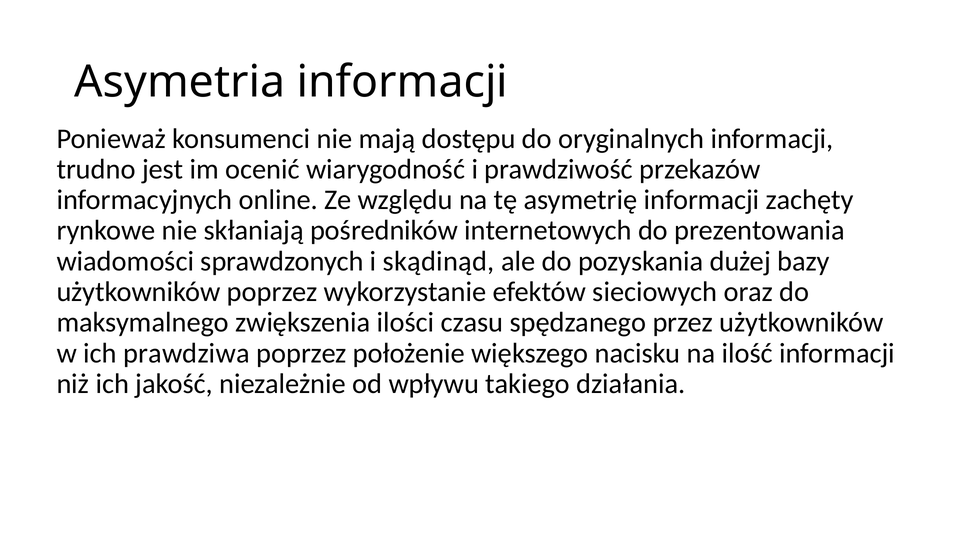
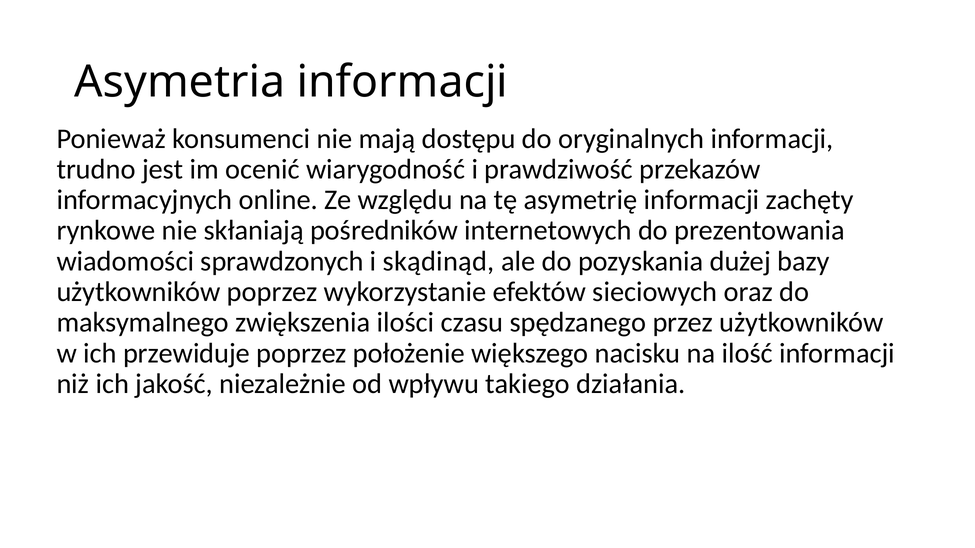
prawdziwa: prawdziwa -> przewiduje (187, 353)
